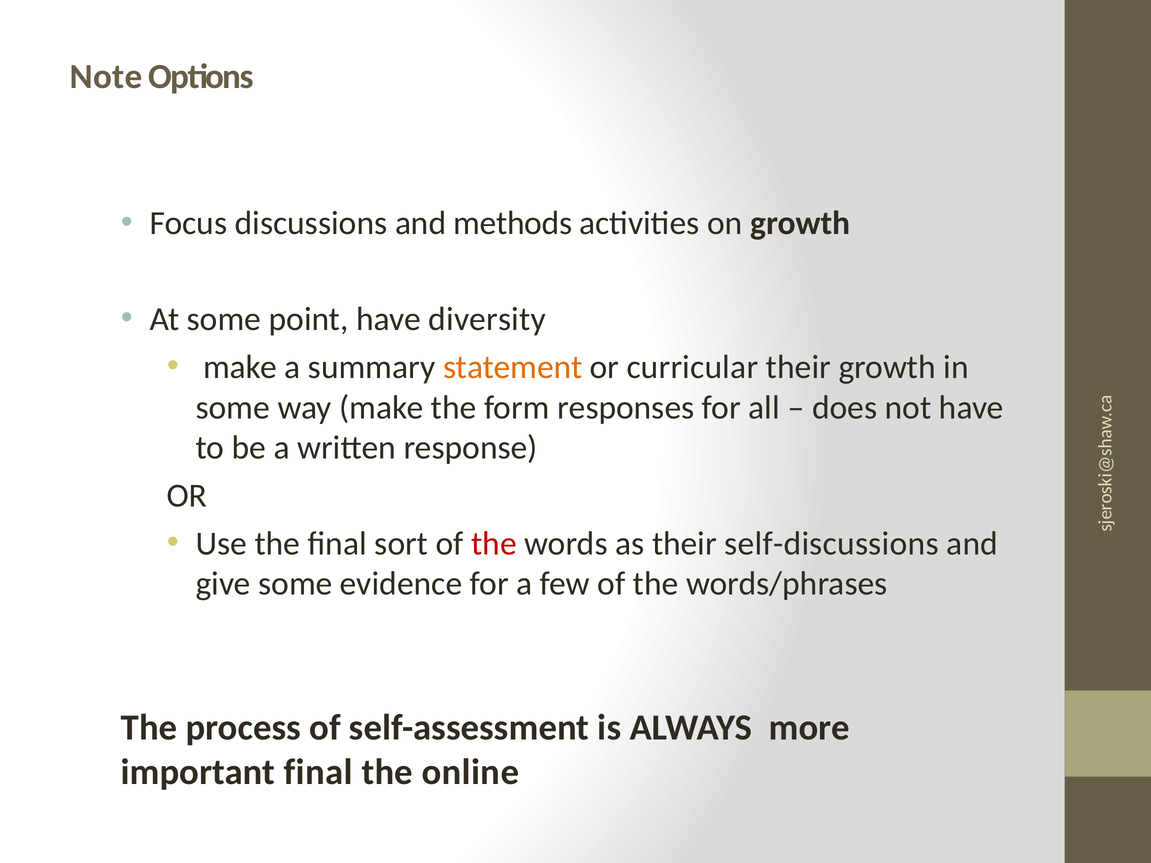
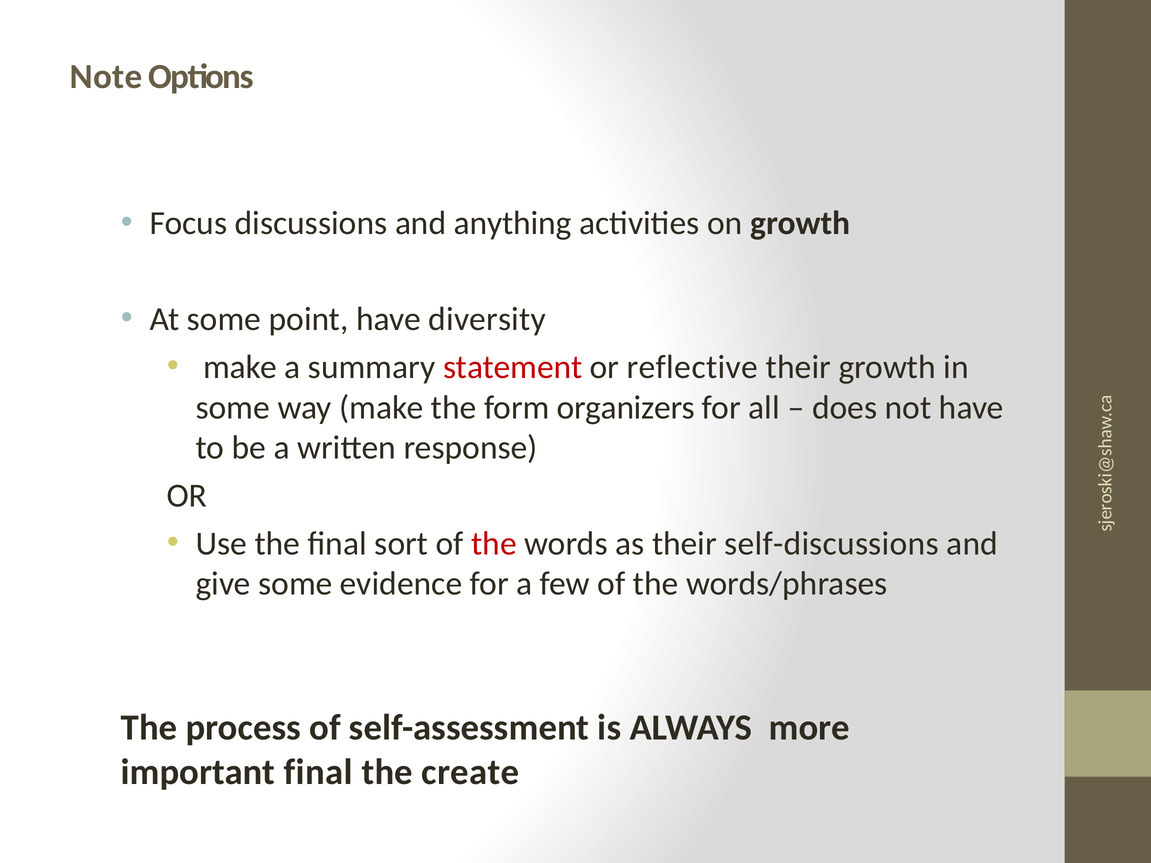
methods: methods -> anything (513, 223)
statement colour: orange -> red (513, 367)
curricular: curricular -> reflective (692, 367)
responses: responses -> organizers (626, 408)
online: online -> create (470, 772)
